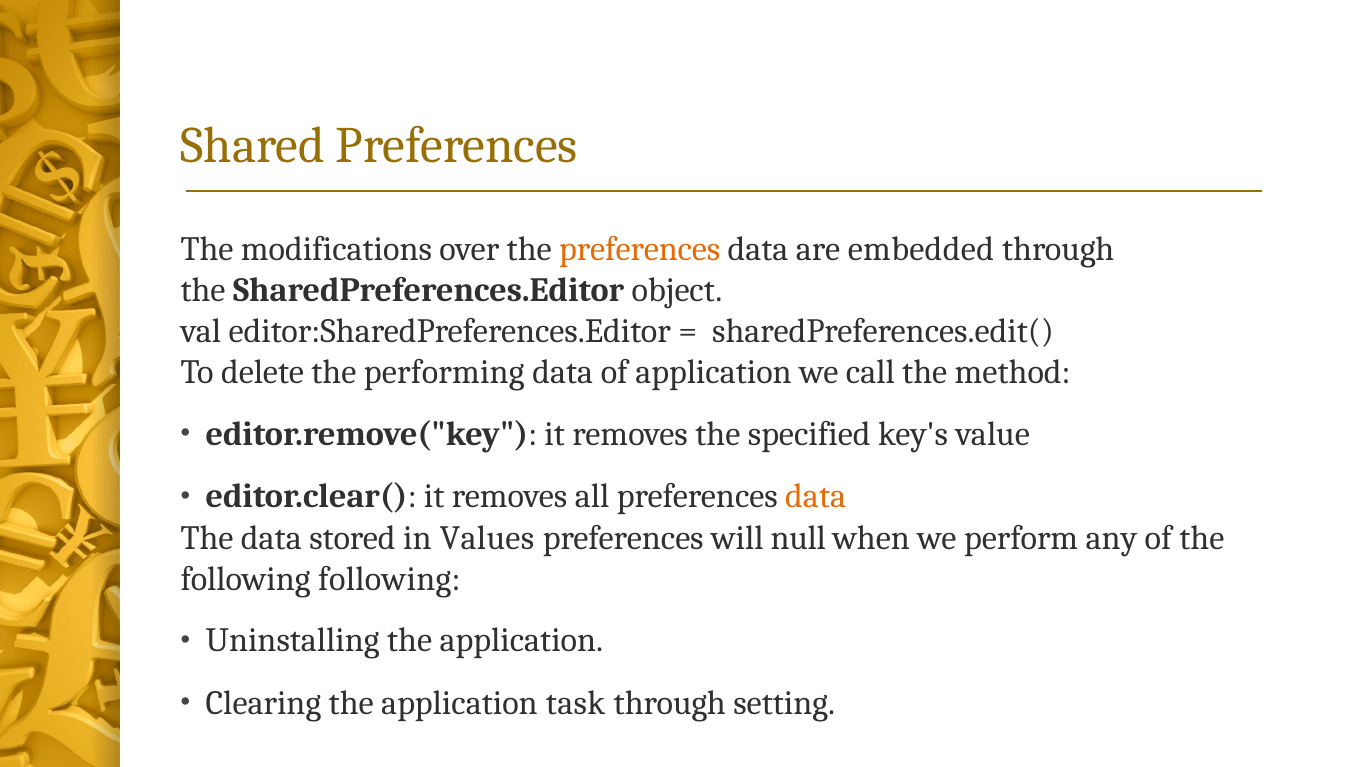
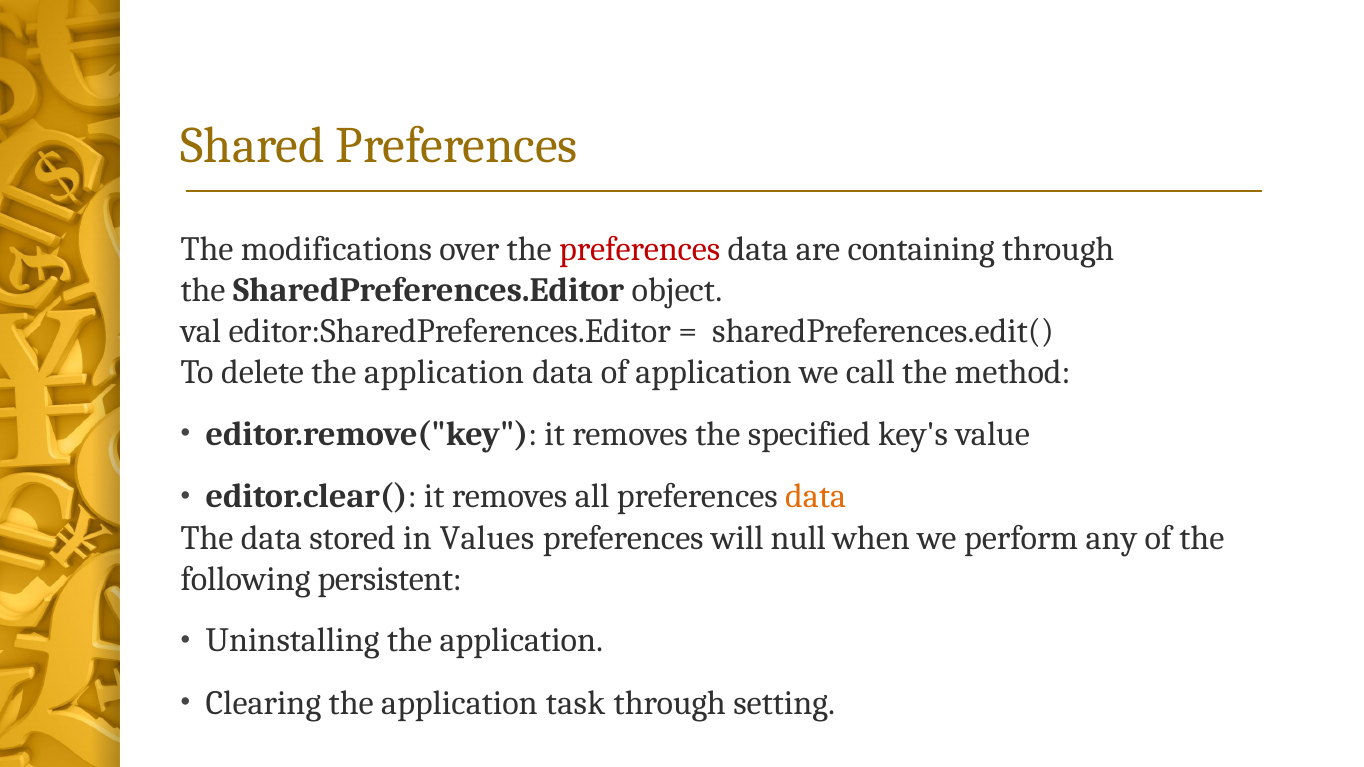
preferences colour: orange -> red (640, 250)
embedded: embedded -> containing (921, 250)
delete the performing: performing -> application (444, 372)
following following: following -> persistent (390, 579)
